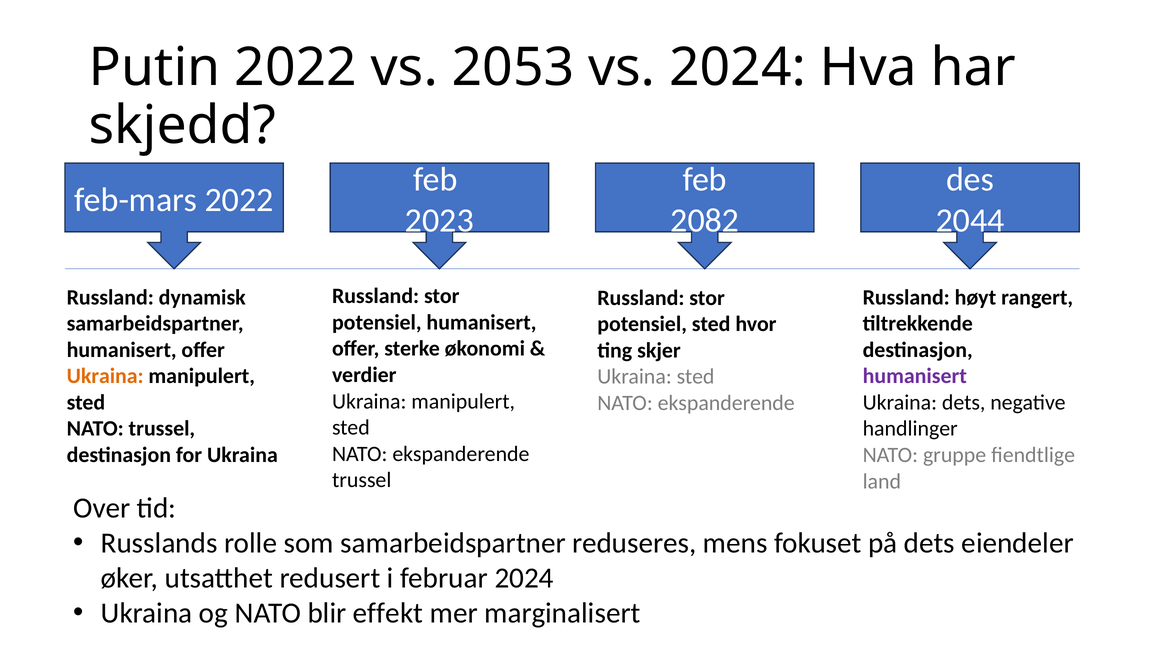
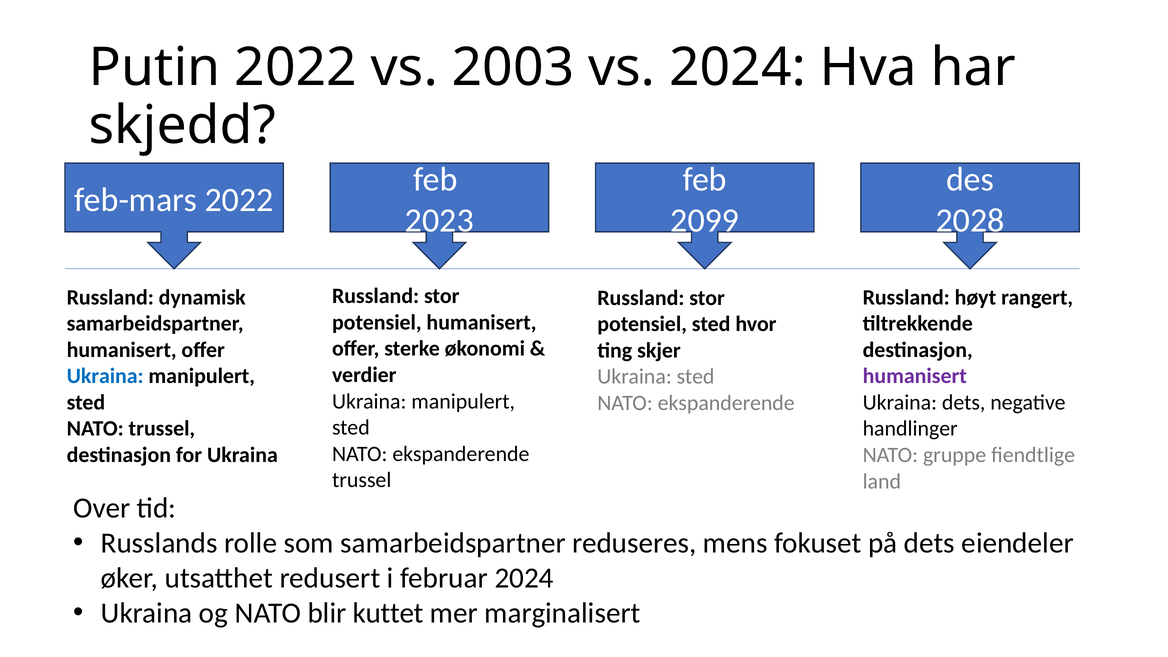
2053: 2053 -> 2003 (513, 68)
2082: 2082 -> 2099 (705, 220)
2044: 2044 -> 2028 (970, 220)
Ukraina colour: orange -> blue (105, 376)
effekt: effekt -> kuttet (388, 613)
